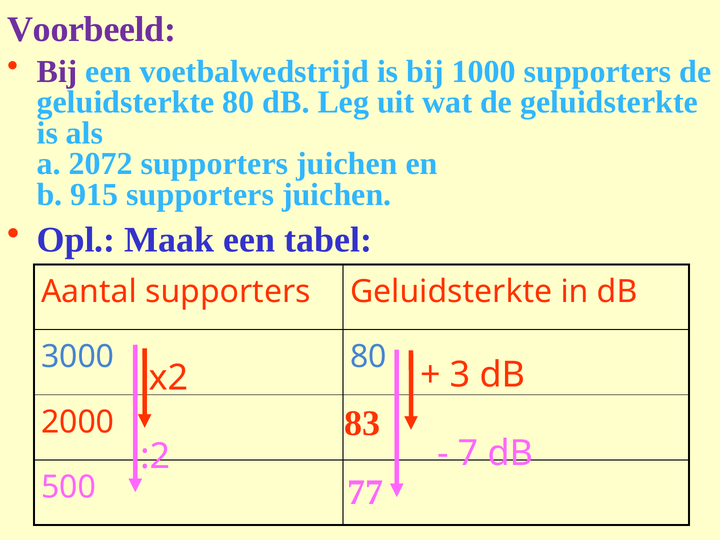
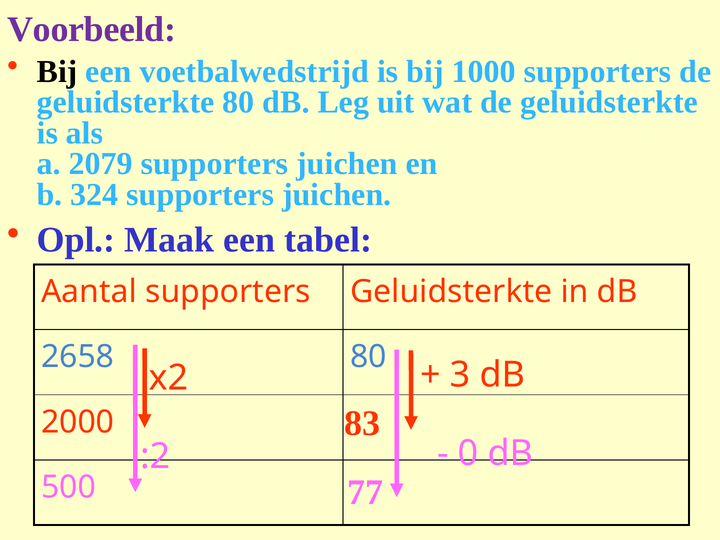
Bij colour: purple -> black (57, 72)
2072: 2072 -> 2079 (101, 164)
915: 915 -> 324 (94, 195)
3000: 3000 -> 2658 (78, 357)
7: 7 -> 0 (468, 453)
